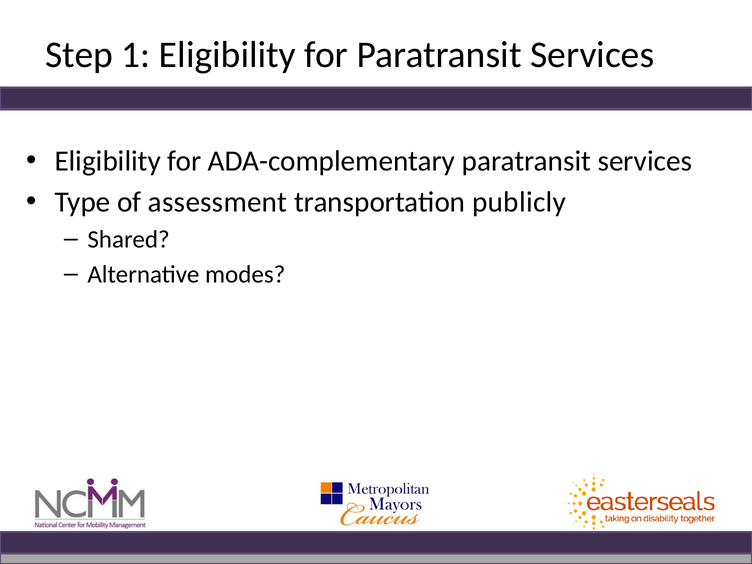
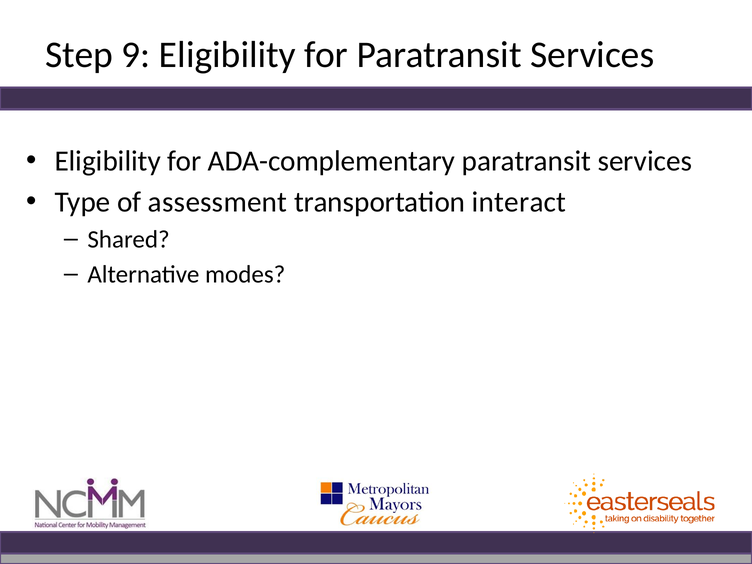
1: 1 -> 9 (136, 55)
publicly: publicly -> interact (519, 202)
